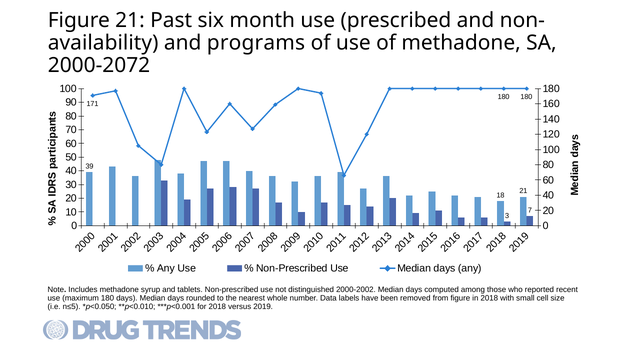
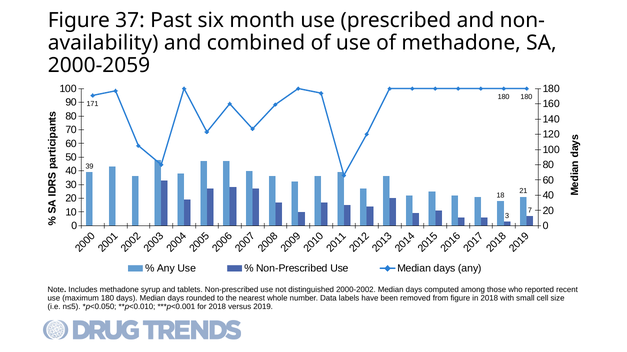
Figure 21: 21 -> 37 (130, 20)
programs: programs -> combined (256, 43)
2000-2072: 2000-2072 -> 2000-2059 (99, 66)
